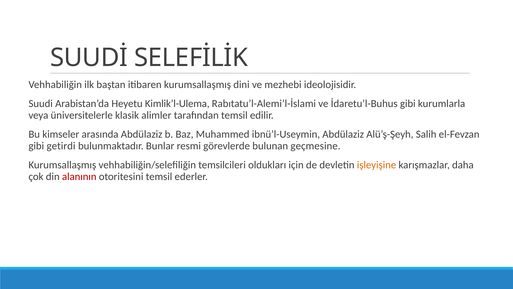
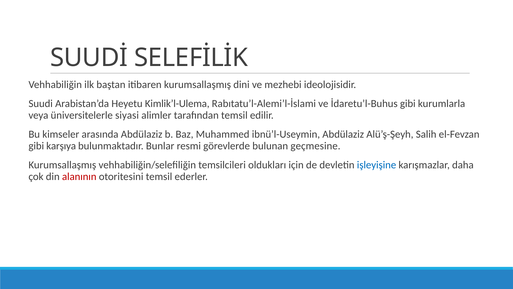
klasik: klasik -> siyasi (127, 115)
getirdi: getirdi -> karşıya (61, 146)
işleyişine colour: orange -> blue (377, 165)
